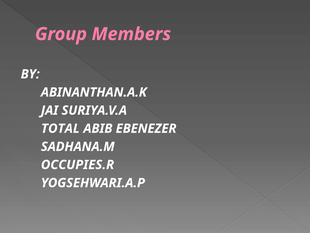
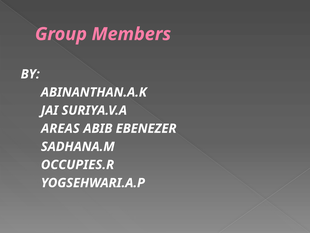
TOTAL: TOTAL -> AREAS (60, 128)
